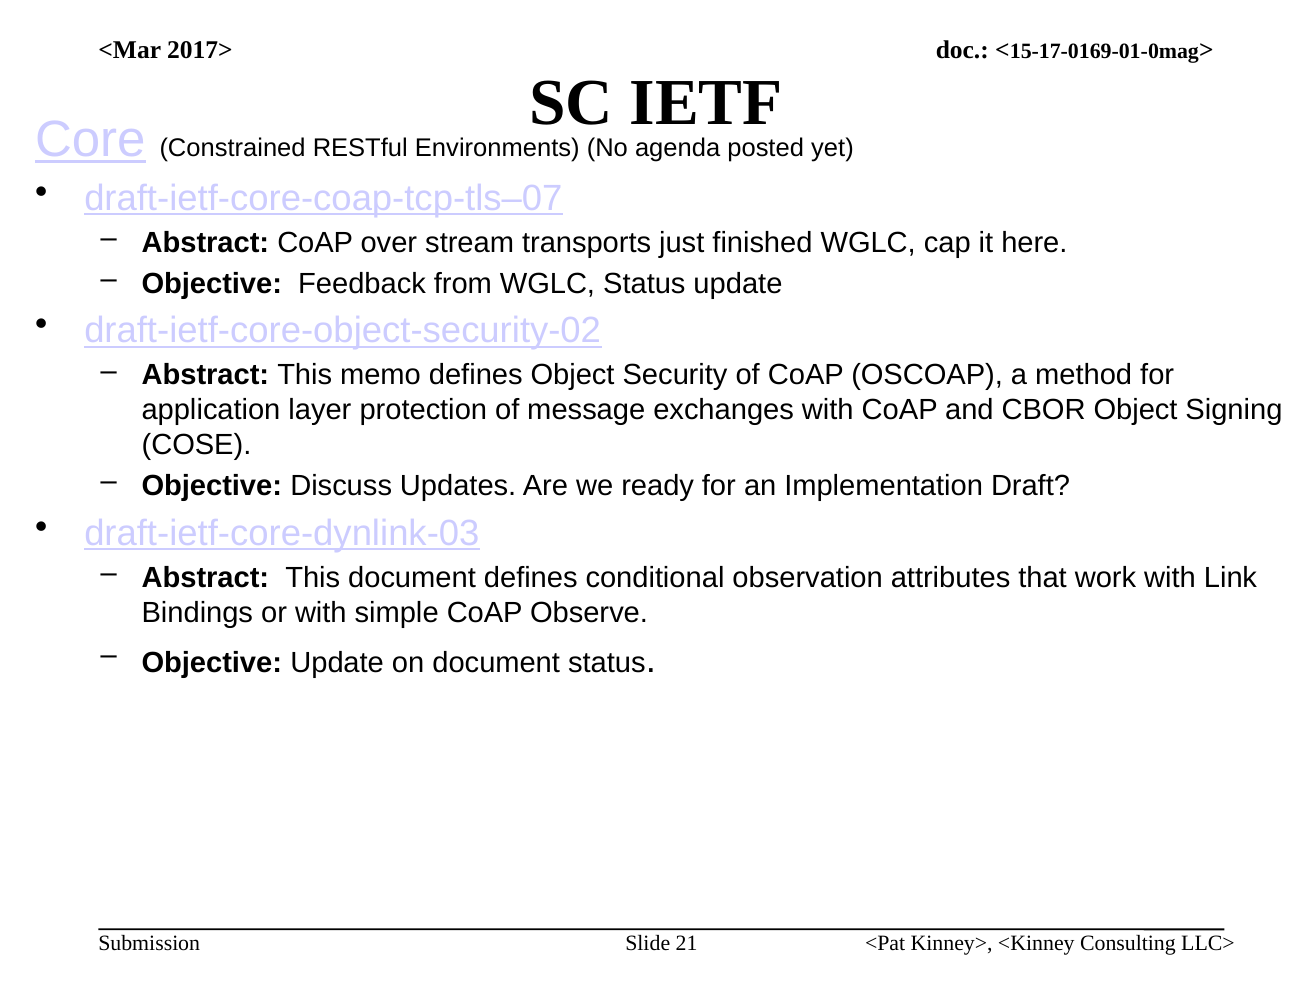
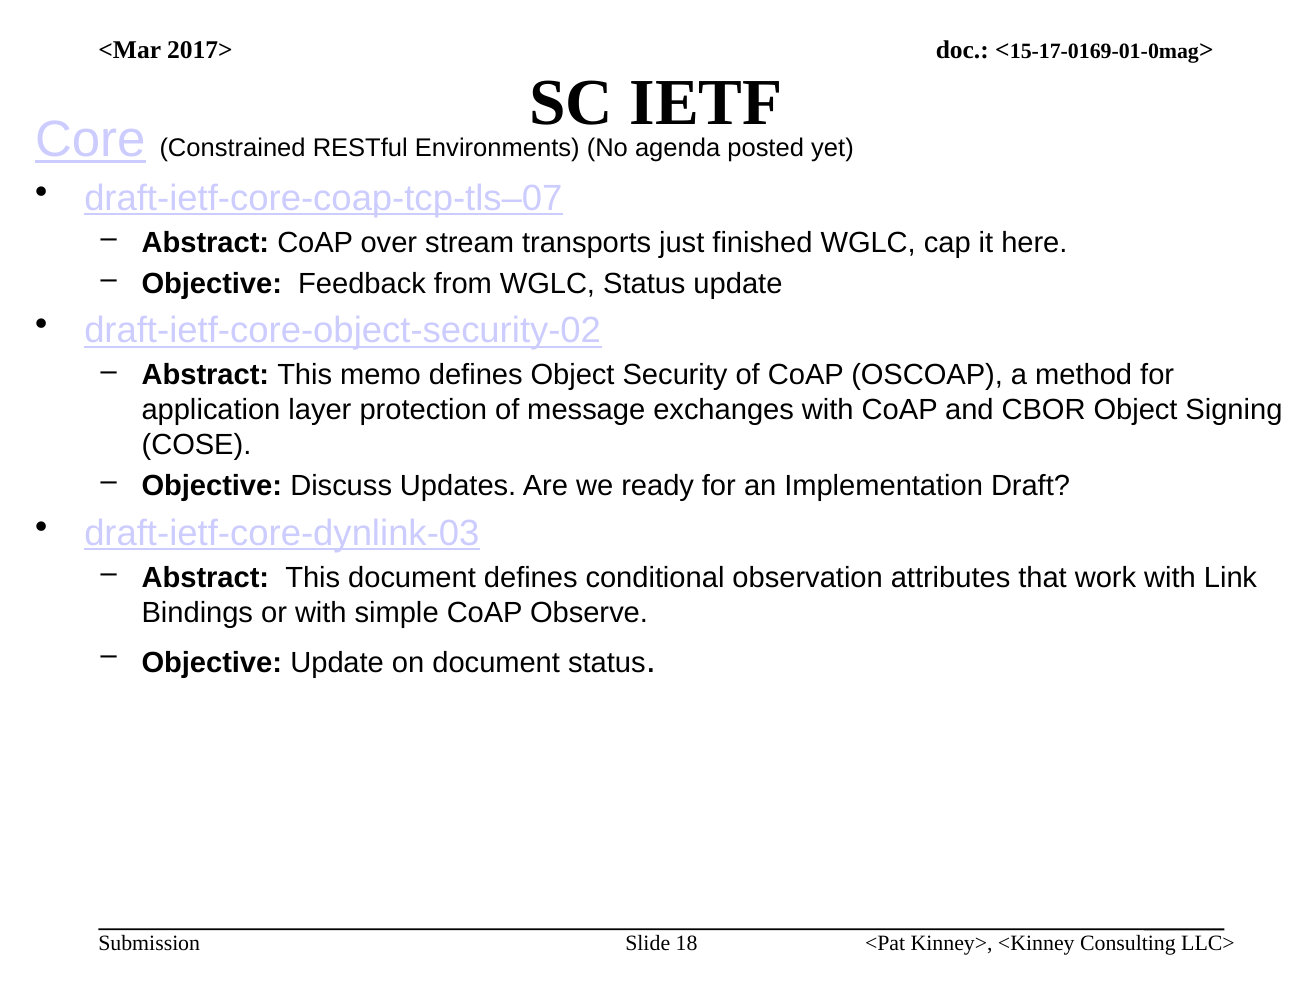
21: 21 -> 18 (687, 944)
